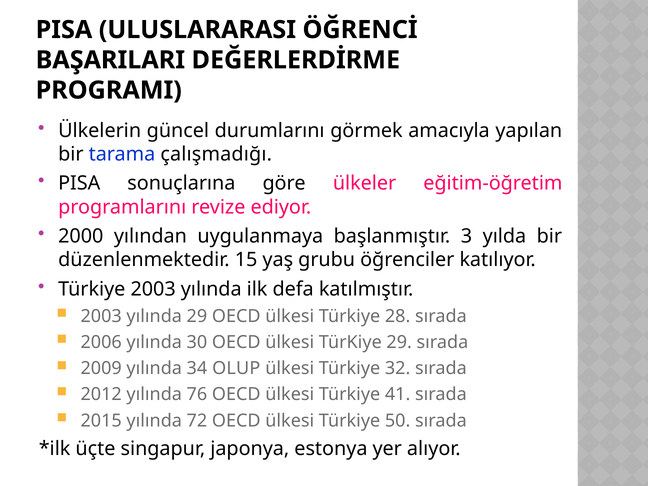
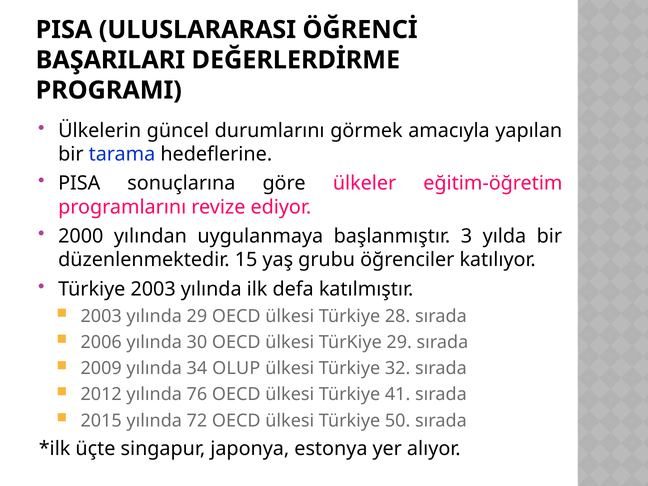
çalışmadığı: çalışmadığı -> hedeflerine (216, 154)
